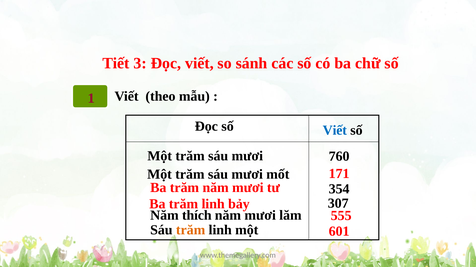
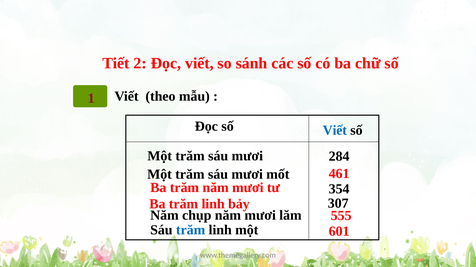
3: 3 -> 2 (140, 64)
760: 760 -> 284 (339, 157)
171: 171 -> 461 (339, 174)
thích: thích -> chụp (197, 216)
trăm colour: orange -> blue (191, 231)
